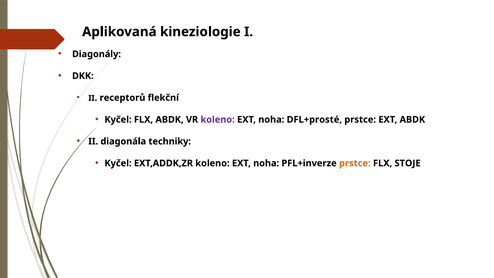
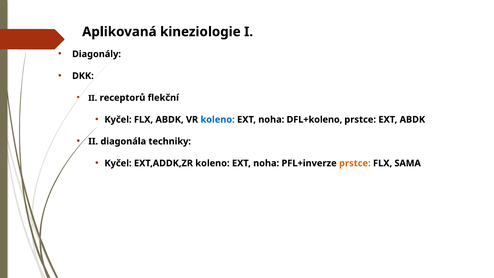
koleno colour: purple -> blue (218, 120)
DFL+prosté: DFL+prosté -> DFL+koleno (314, 120)
STOJE: STOJE -> SAMA (408, 163)
